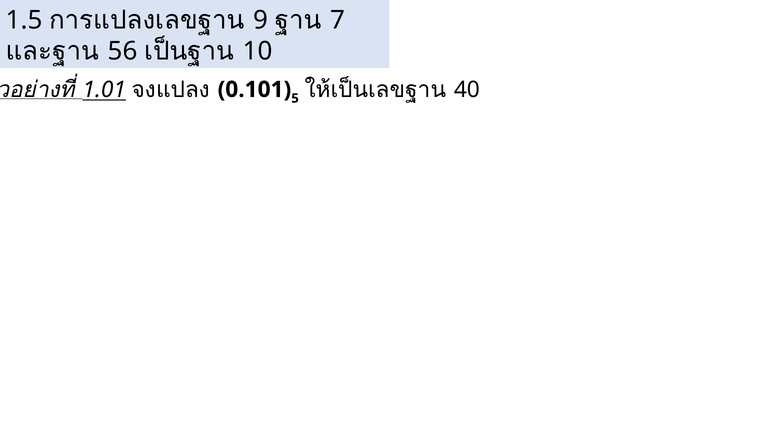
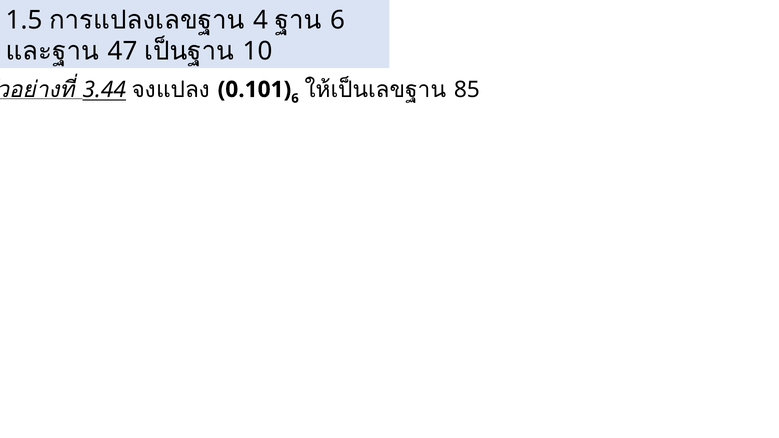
9: 9 -> 4 (261, 20)
7: 7 -> 6 (338, 20)
56: 56 -> 47 (123, 51)
1.01: 1.01 -> 3.44 (104, 90)
5: 5 -> 6 (295, 98)
40: 40 -> 85 (467, 90)
